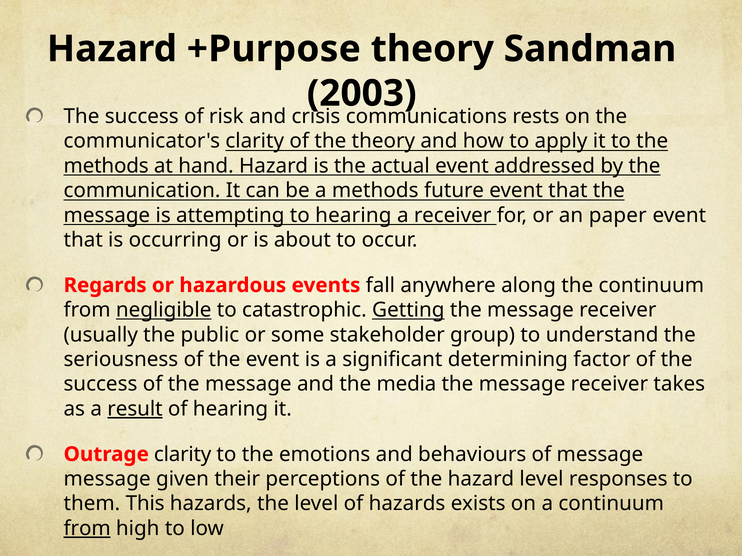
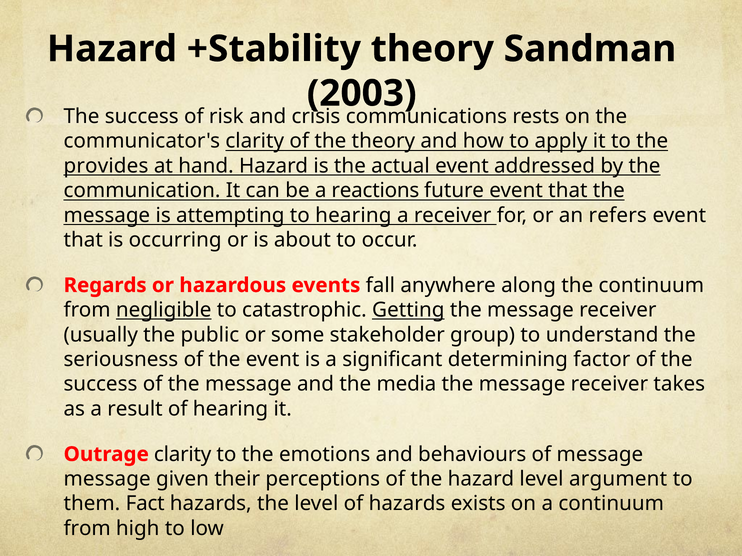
+Purpose: +Purpose -> +Stability (274, 49)
methods: methods -> provides (106, 166)
a methods: methods -> reactions (375, 191)
paper: paper -> refers (618, 215)
result underline: present -> none (135, 409)
responses: responses -> argument (618, 479)
This: This -> Fact (145, 504)
from underline: present -> none (87, 529)
